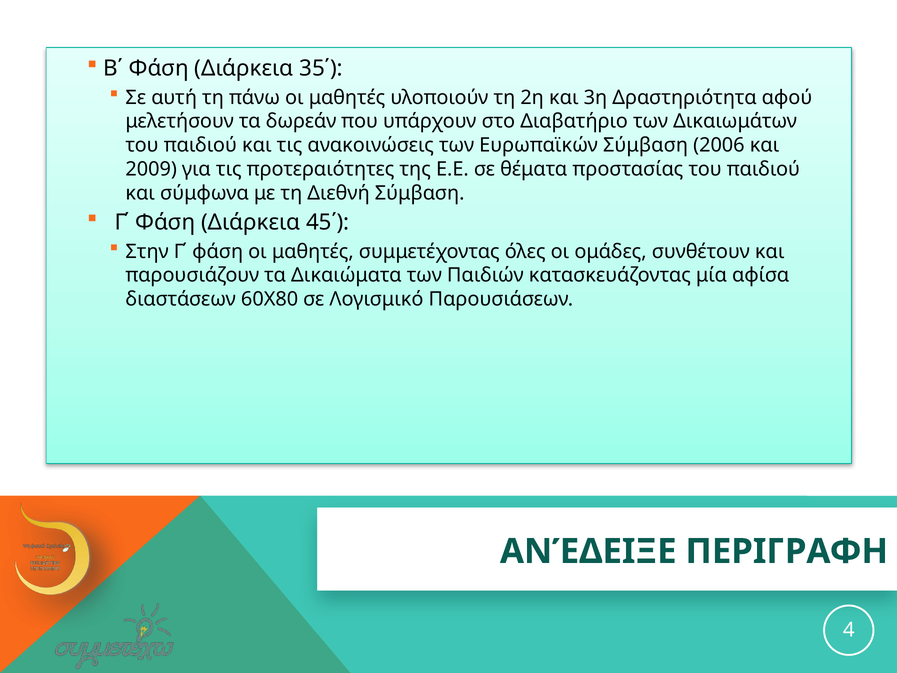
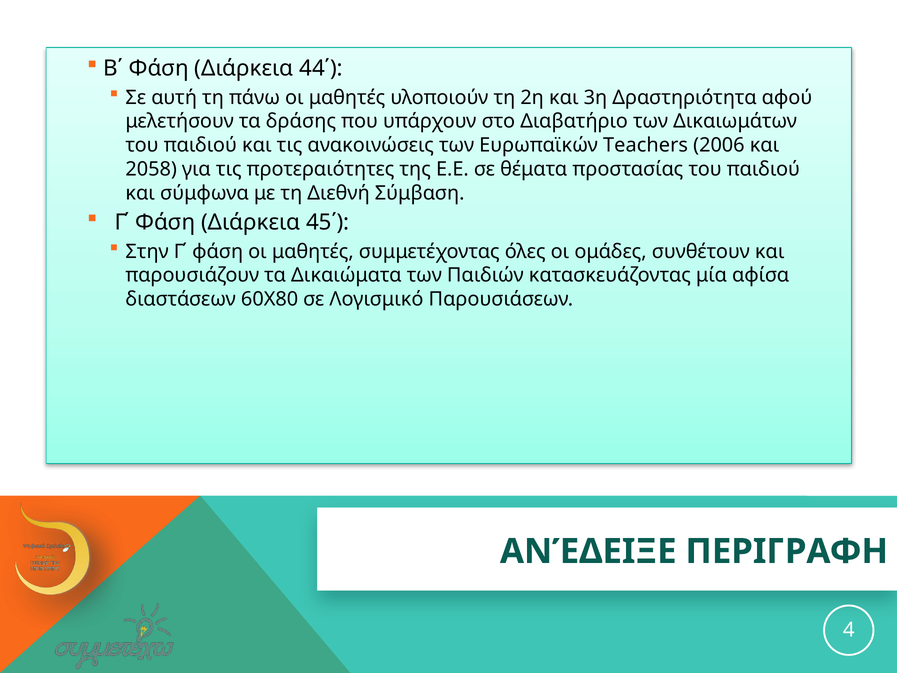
35΄: 35΄ -> 44΄ (321, 68)
δωρεάν: δωρεάν -> δράσης (301, 121)
Ευρωπαϊκών Σύμβαση: Σύμβαση -> Teachers (646, 145)
2009: 2009 -> 2058 (151, 169)
